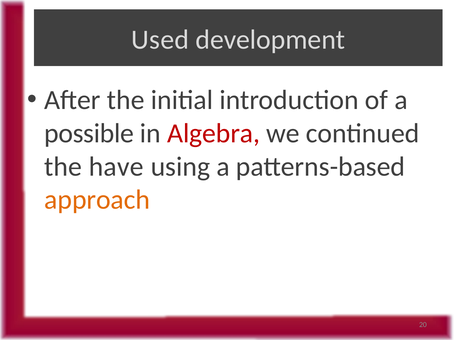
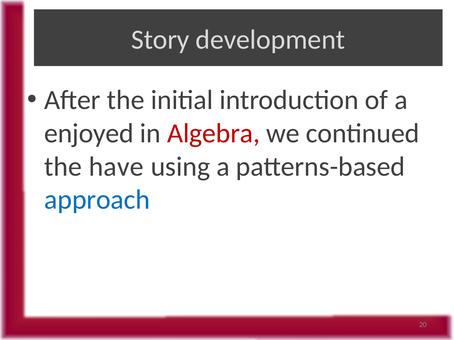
Used: Used -> Story (160, 40)
possible: possible -> enjoyed (89, 134)
approach colour: orange -> blue (97, 200)
